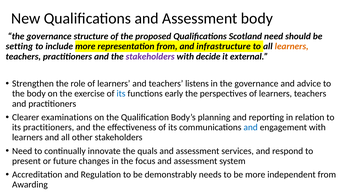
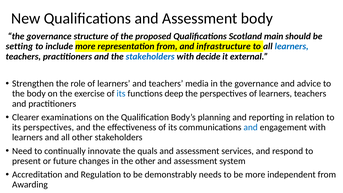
need: need -> main (274, 36)
learners colour: orange -> blue (292, 46)
stakeholders colour: purple -> blue (150, 56)
listens: listens -> media (197, 84)
early: early -> deep (174, 94)
its practitioners: practitioners -> perspectives (49, 127)
the focus: focus -> other (145, 161)
